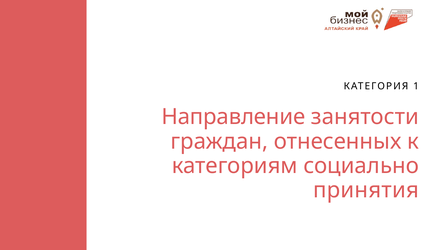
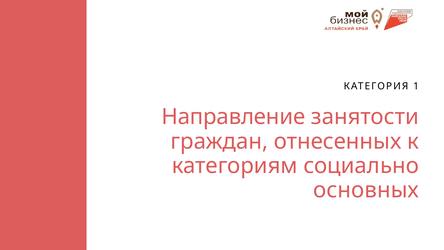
принятия: принятия -> основных (366, 190)
